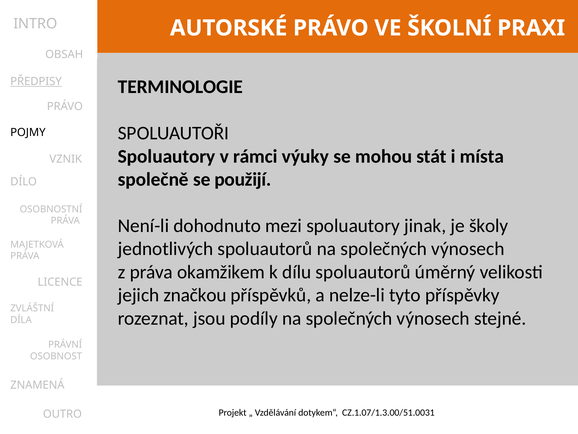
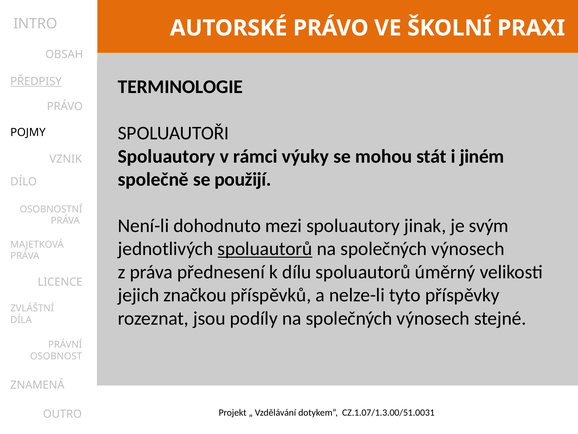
místa: místa -> jiném (482, 156)
školy: školy -> svým (489, 226)
spoluautorů underline: none -> present (265, 249)
okamžikem: okamžikem -> přednesení (221, 272)
